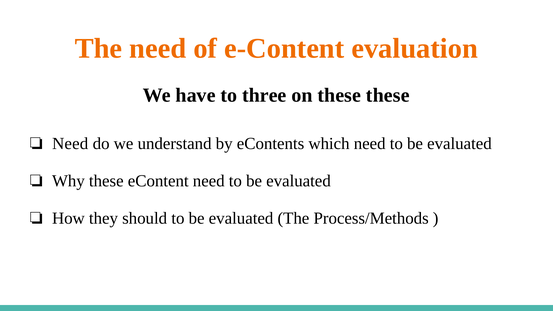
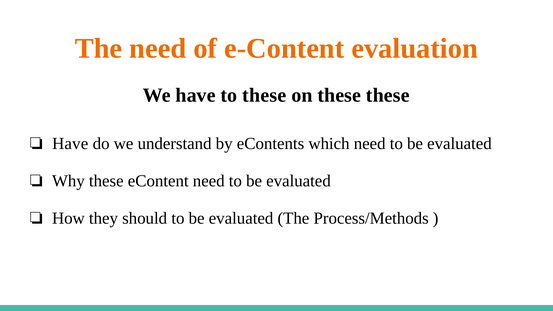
to three: three -> these (264, 95)
Need: Need -> Have (70, 144)
